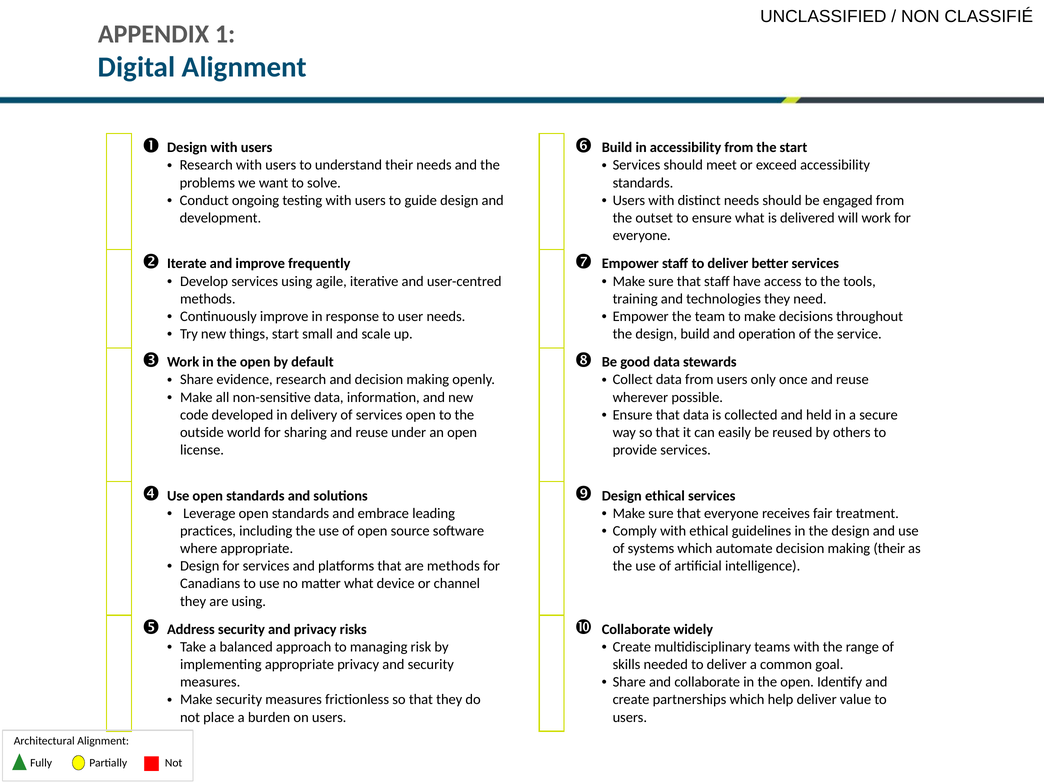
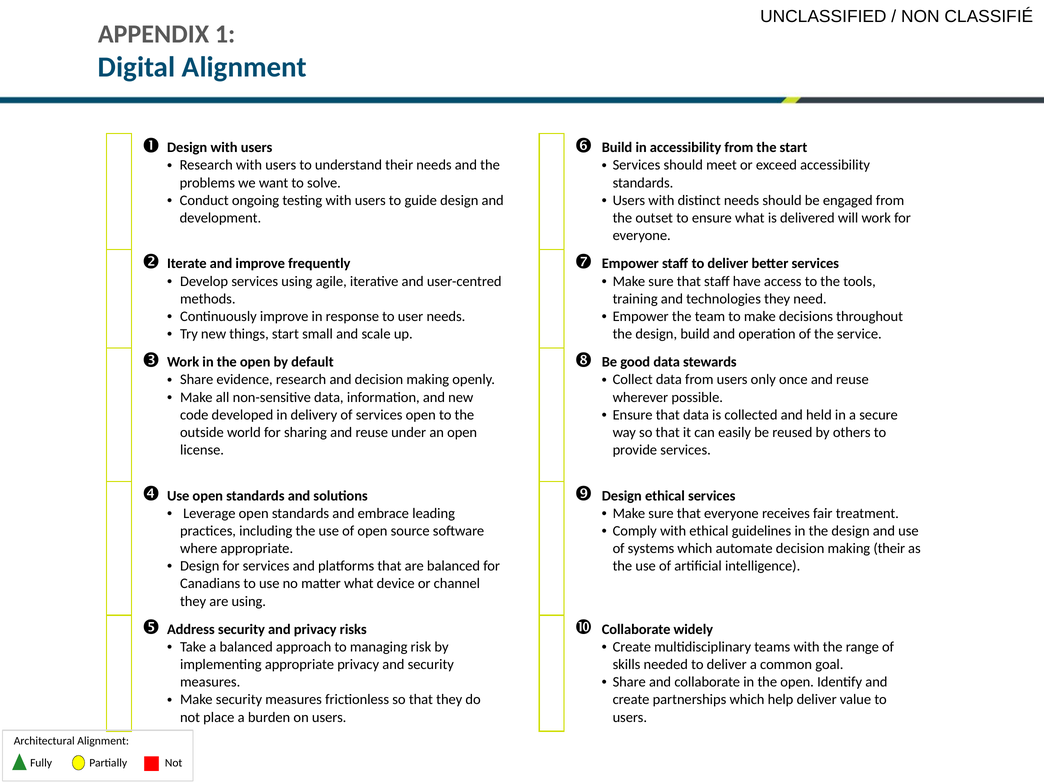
are methods: methods -> balanced (453, 566)
